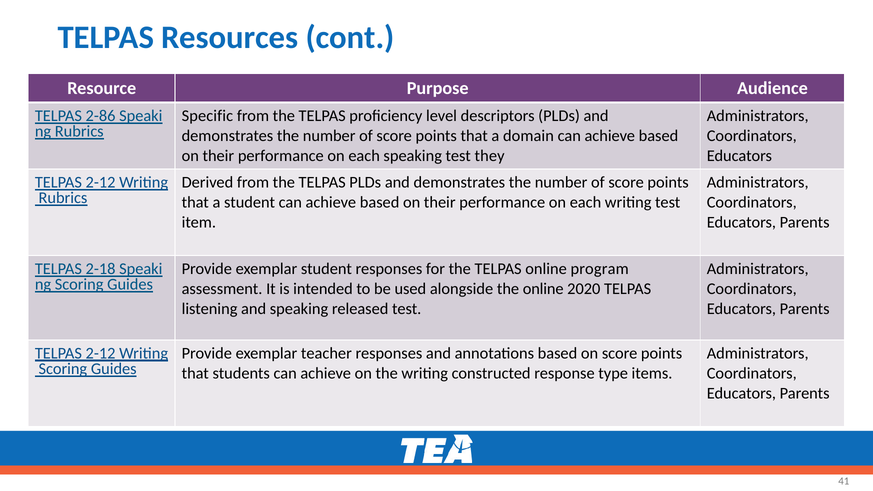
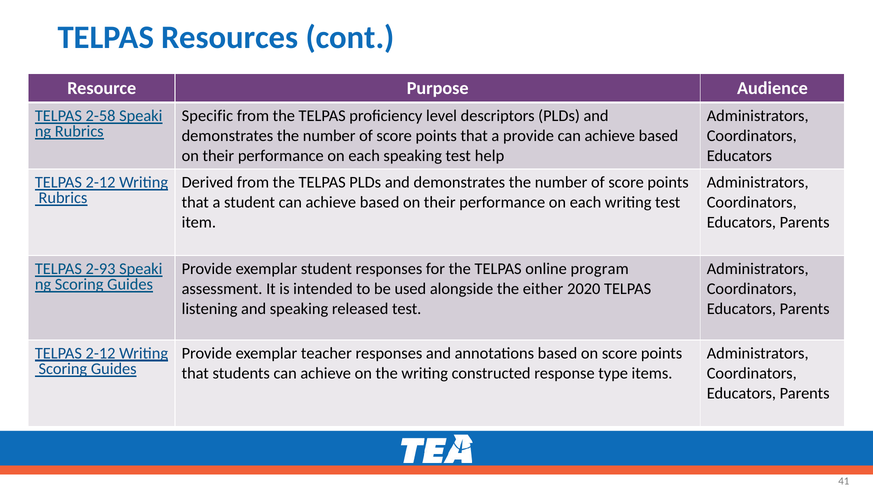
2-86: 2-86 -> 2-58 (101, 116)
a domain: domain -> provide (528, 136)
they: they -> help (490, 156)
2-18: 2-18 -> 2-93 (101, 269)
the online: online -> either (543, 289)
